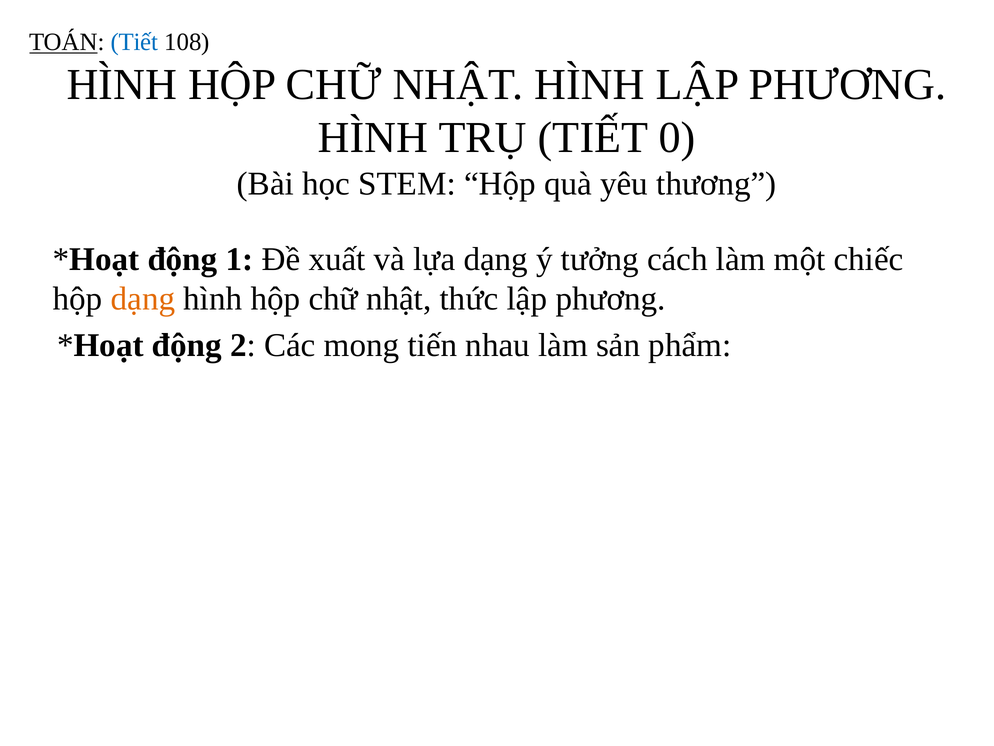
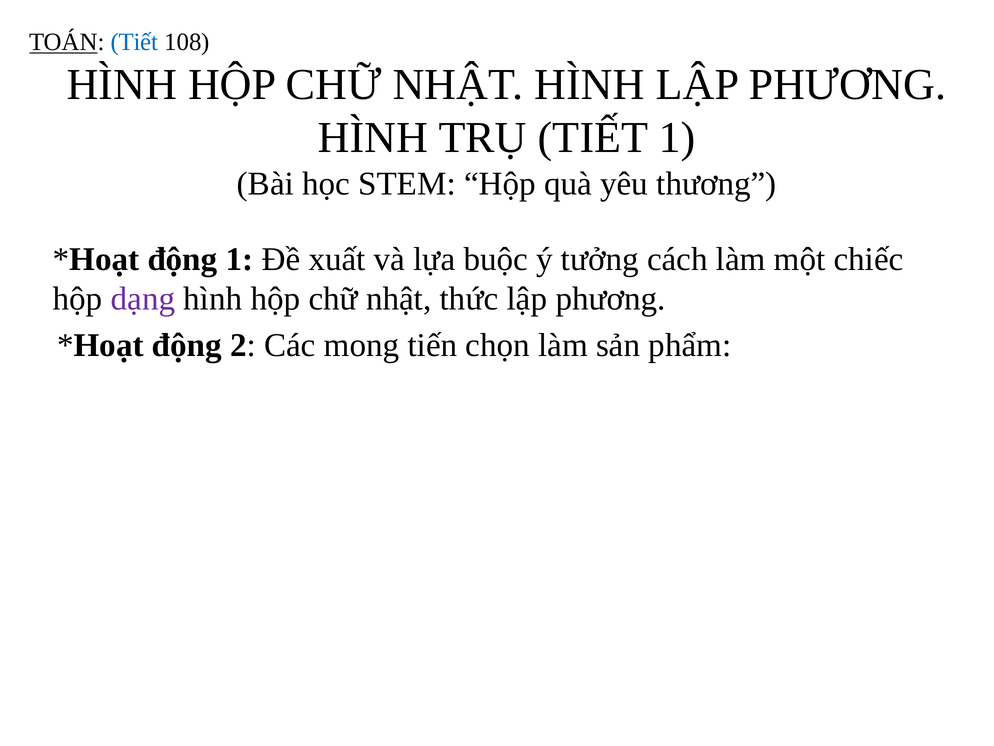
TIẾT 0: 0 -> 1 (677, 138)
lựa dạng: dạng -> buộc (496, 259)
dạng colour: orange -> purple (143, 299)
nhau: nhau -> chọn (498, 345)
